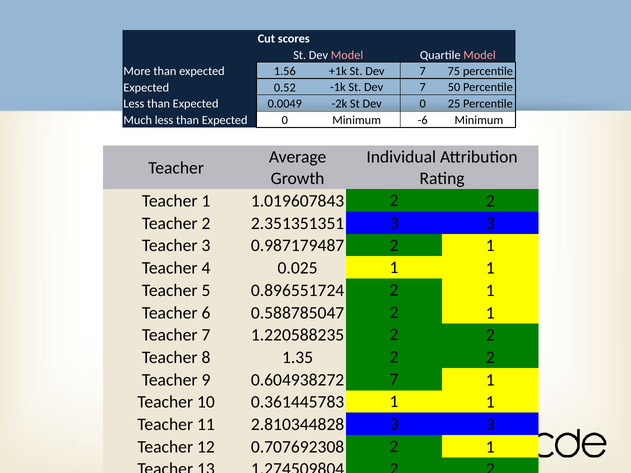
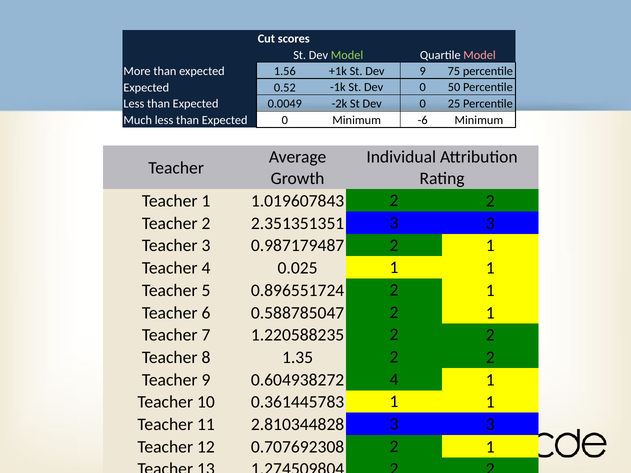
Model colour: pink -> light green (347, 55)
+1k St Dev 7: 7 -> 9 (423, 71)
-1k St Dev 7: 7 -> 0 (423, 87)
0.604938272 7: 7 -> 4 (394, 380)
